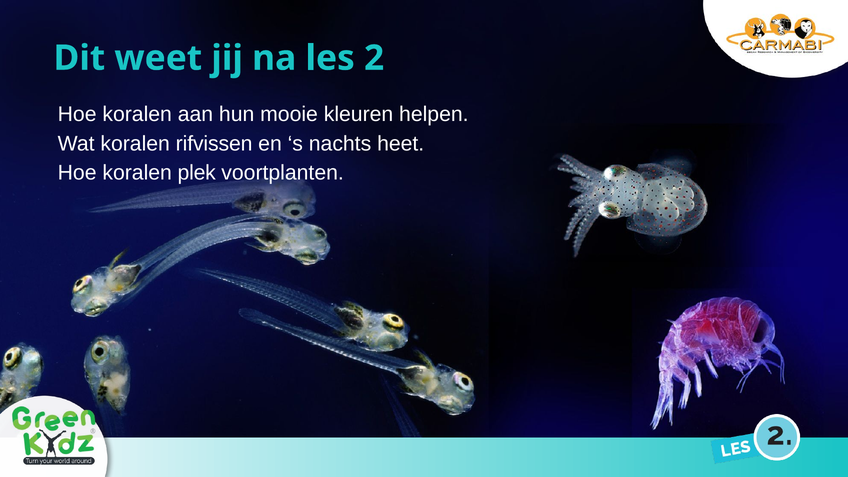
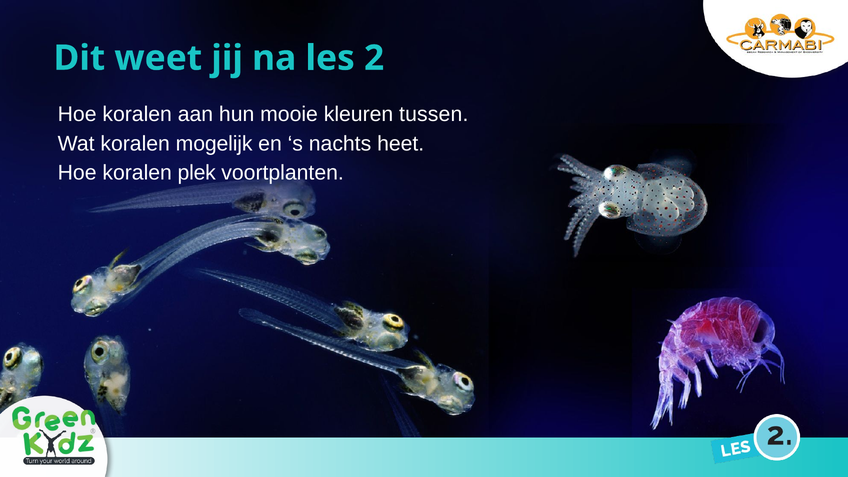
helpen: helpen -> tussen (434, 114)
rifvissen: rifvissen -> mogelijk (214, 144)
